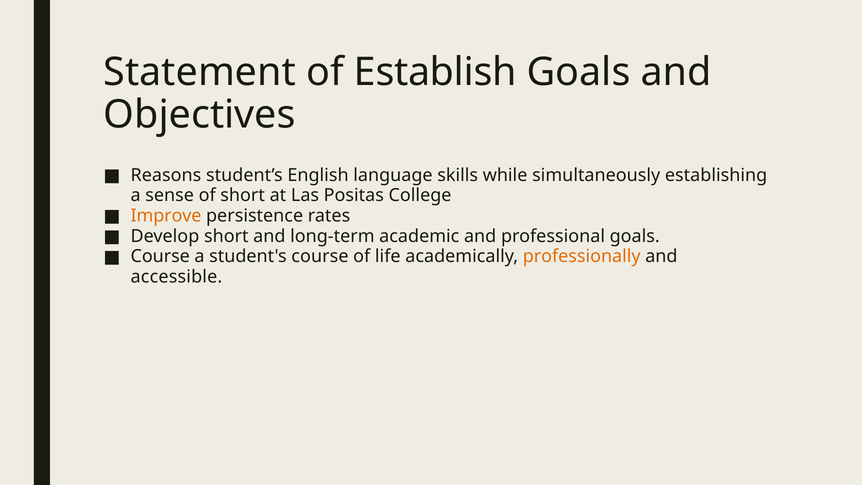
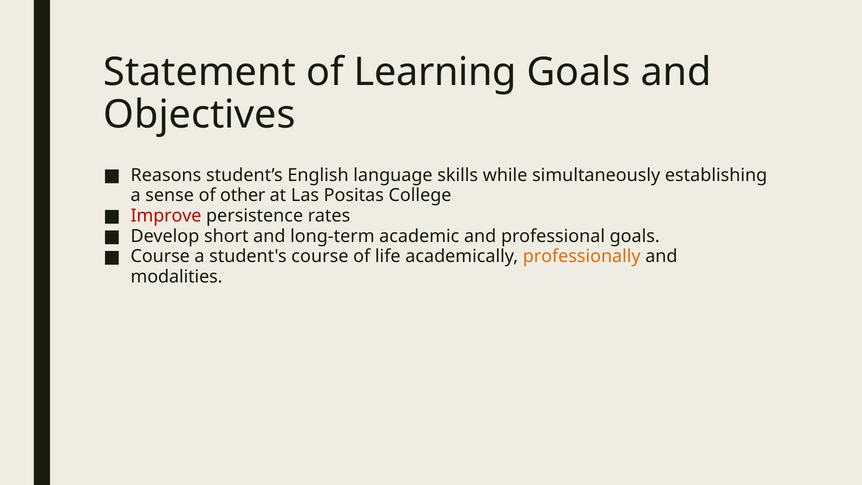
Establish: Establish -> Learning (435, 72)
of short: short -> other (243, 195)
Improve colour: orange -> red (166, 216)
accessible: accessible -> modalities (177, 277)
